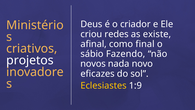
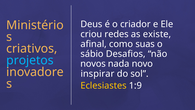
final: final -> suas (145, 44)
Fazendo: Fazendo -> Desafios (126, 54)
projetos colour: white -> light blue (30, 60)
eficazes: eficazes -> inspirar (98, 74)
